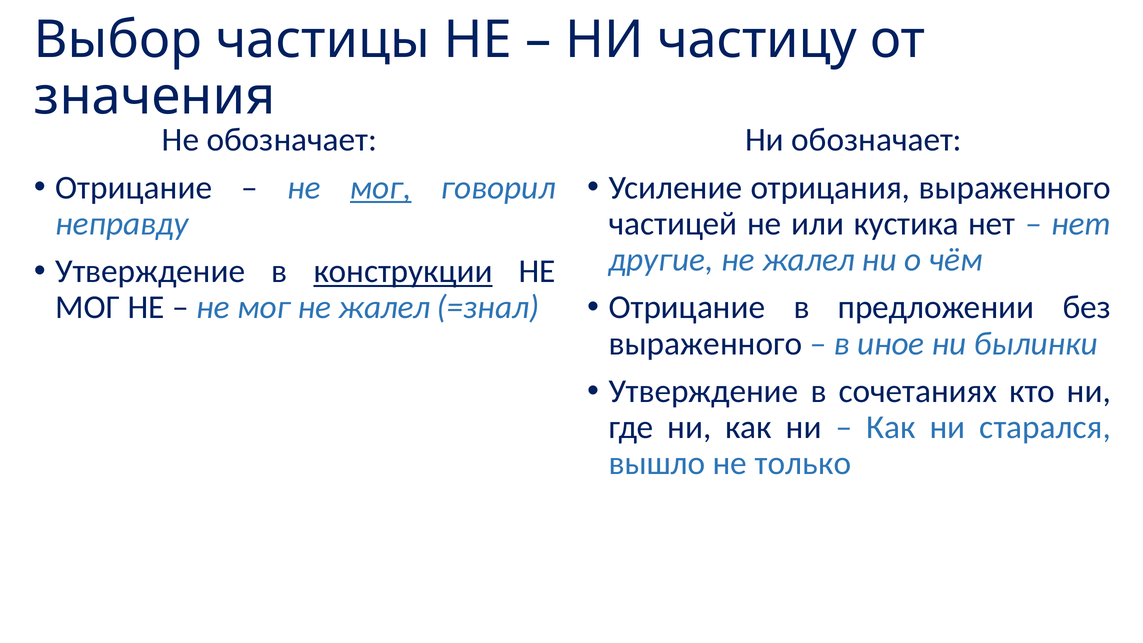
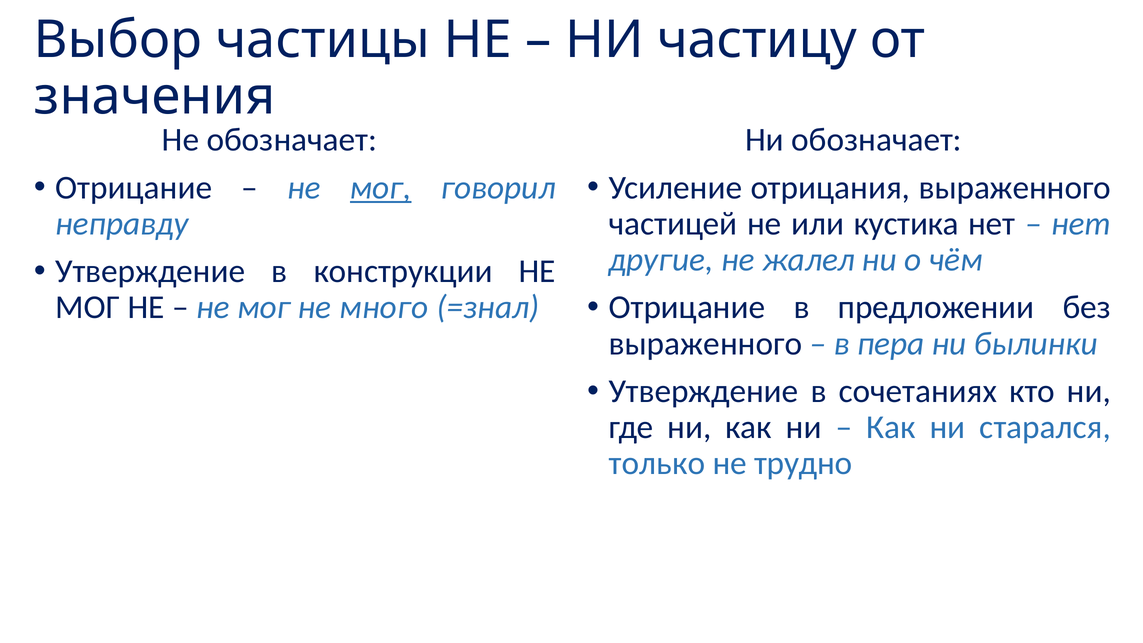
конструкции underline: present -> none (403, 271)
мог не жалел: жалел -> много (384, 307)
иное: иное -> пера (891, 343)
вышло: вышло -> только (657, 463)
только: только -> трудно (803, 463)
